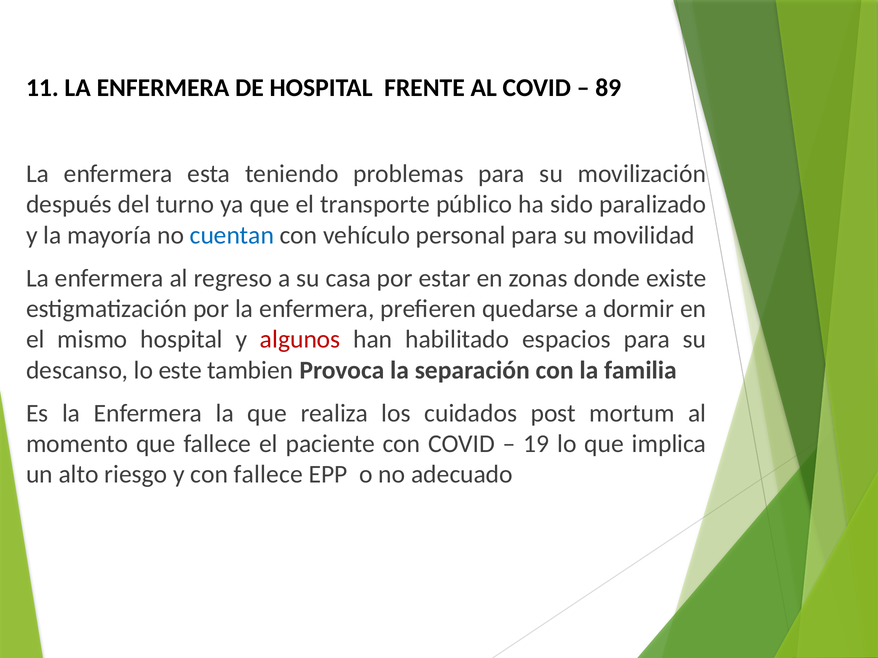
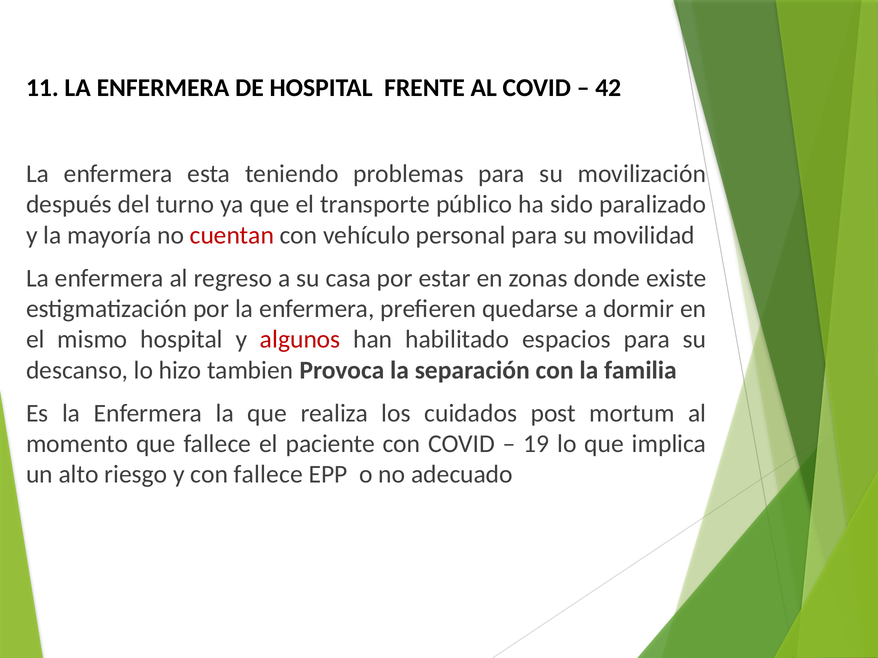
89: 89 -> 42 (608, 88)
cuentan colour: blue -> red (232, 235)
este: este -> hizo (180, 371)
